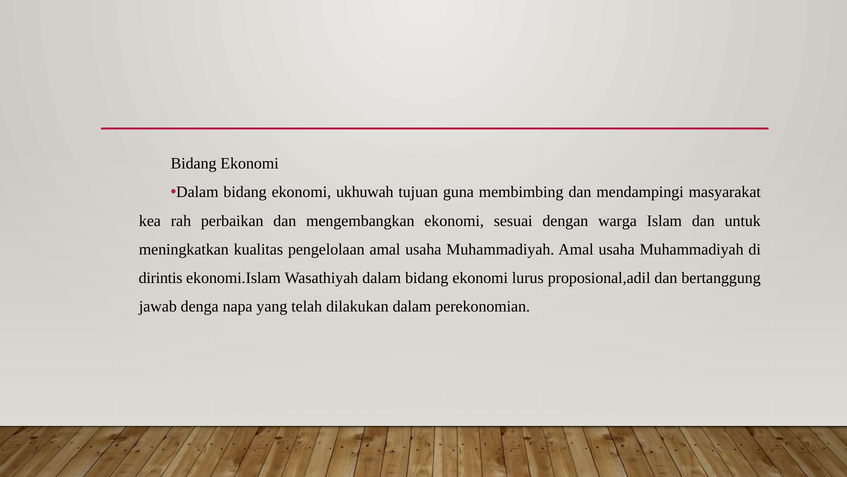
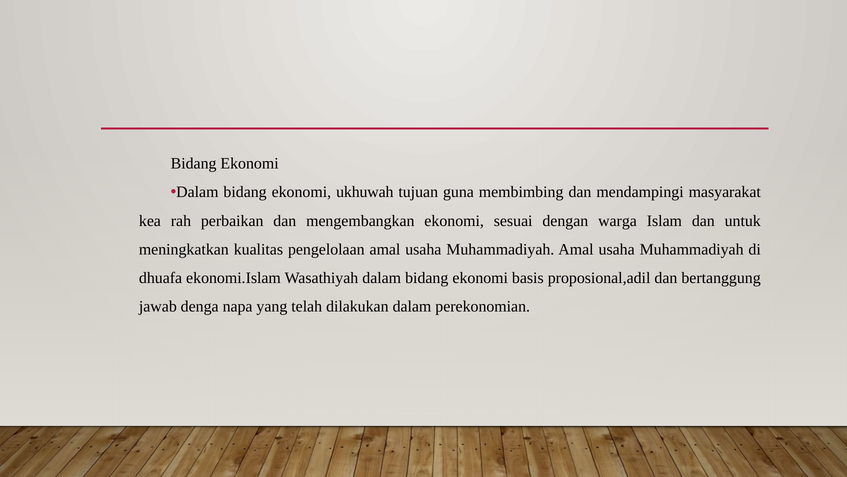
dirintis: dirintis -> dhuafa (161, 278)
lurus: lurus -> basis (528, 278)
